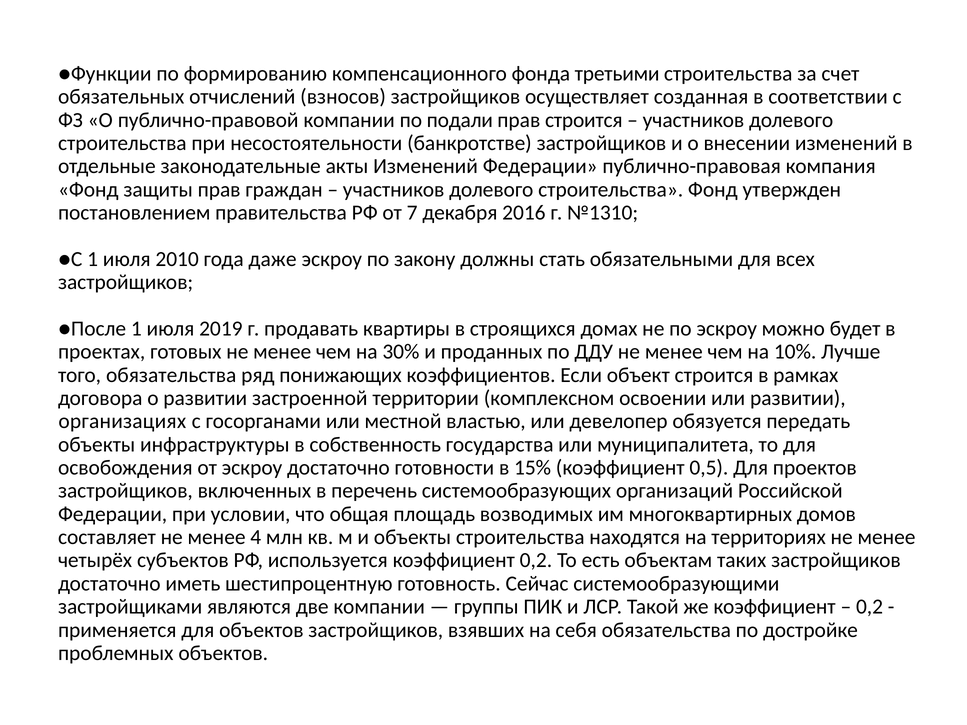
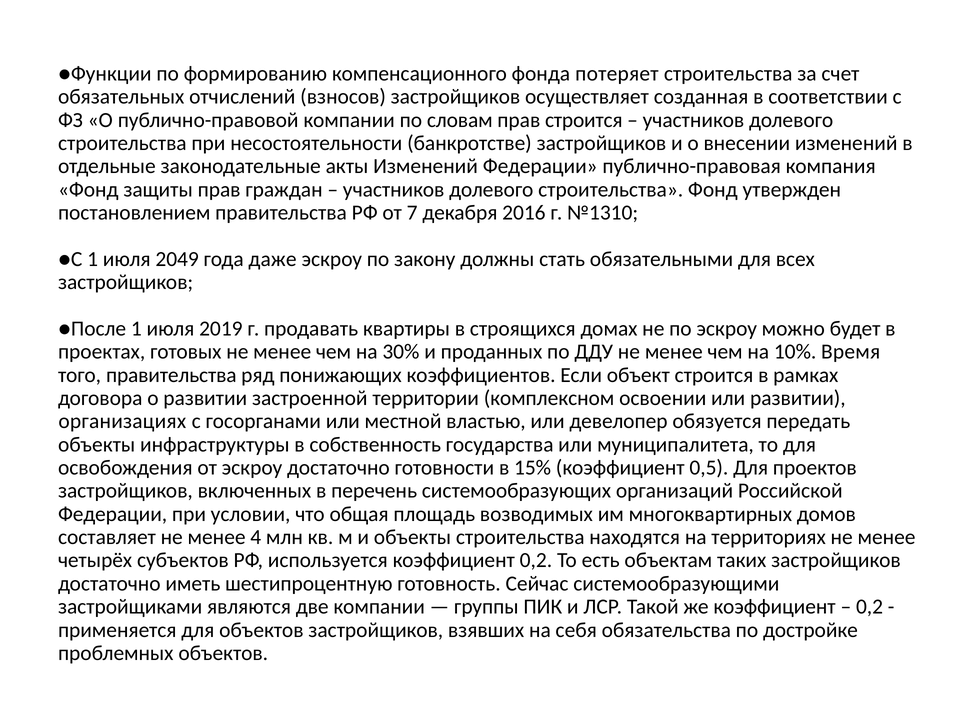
третьими: третьими -> потеряет (617, 74)
подали: подали -> словам (460, 120)
2010: 2010 -> 2049 (177, 259)
Лучше: Лучше -> Время (851, 352)
того обязательства: обязательства -> правительства (171, 375)
